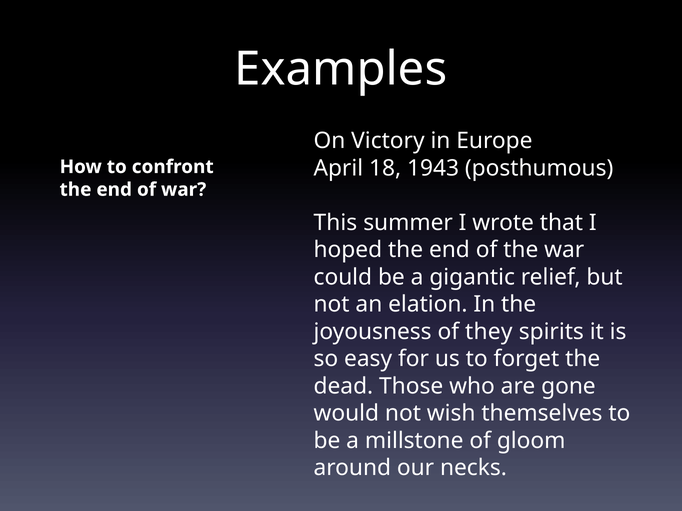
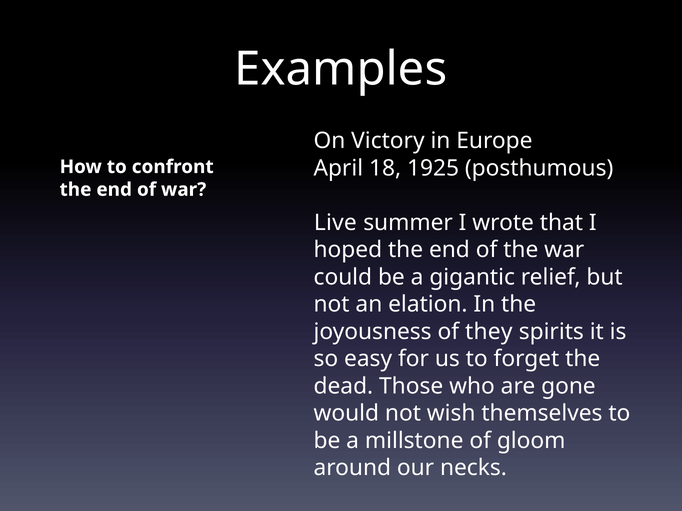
1943: 1943 -> 1925 (433, 168)
This: This -> Live (335, 223)
